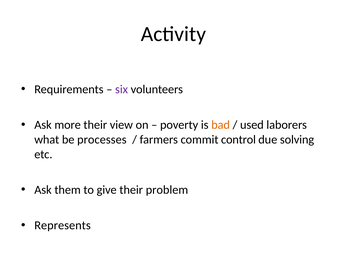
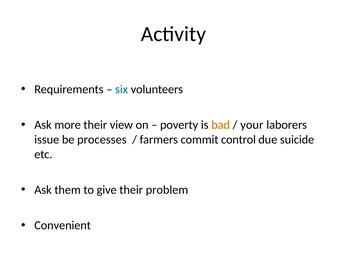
six colour: purple -> blue (122, 89)
used: used -> your (252, 125)
what: what -> issue (47, 140)
solving: solving -> suicide (297, 140)
Represents: Represents -> Convenient (63, 225)
